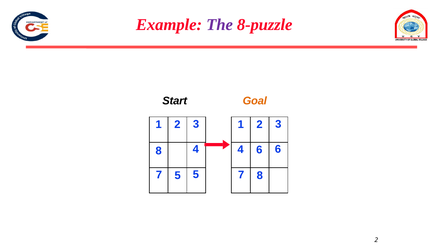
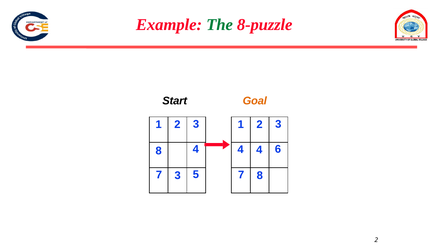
The colour: purple -> green (220, 25)
4 6: 6 -> 4 (259, 150)
7 5: 5 -> 3 (178, 176)
